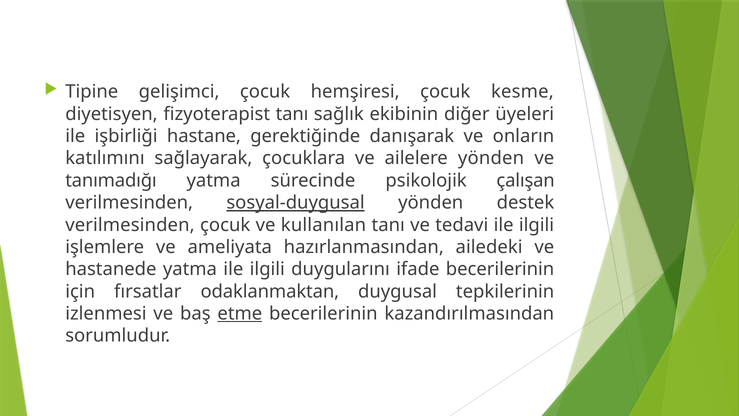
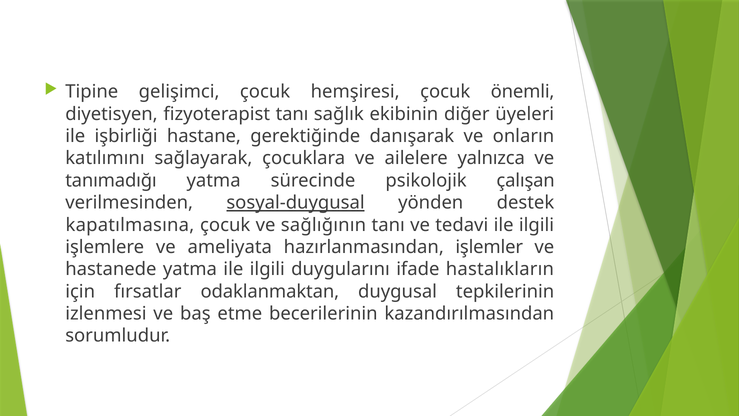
kesme: kesme -> önemli (523, 92)
ailelere yönden: yönden -> yalnızca (491, 158)
verilmesinden: verilmesinden -> kapatılmasına (130, 225)
kullanılan: kullanılan -> sağlığının (324, 225)
ailedeki: ailedeki -> işlemler (489, 247)
ifade becerilerinin: becerilerinin -> hastalıkların (500, 269)
etme underline: present -> none (240, 313)
